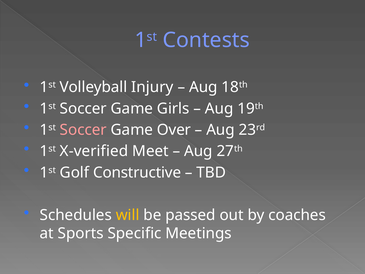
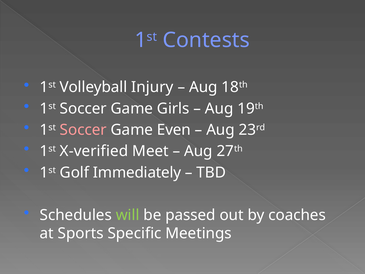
Over: Over -> Even (174, 130)
Constructive: Constructive -> Immediately (137, 172)
will colour: yellow -> light green (128, 215)
